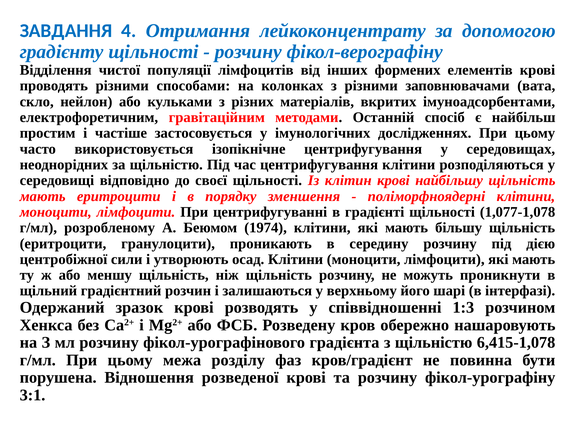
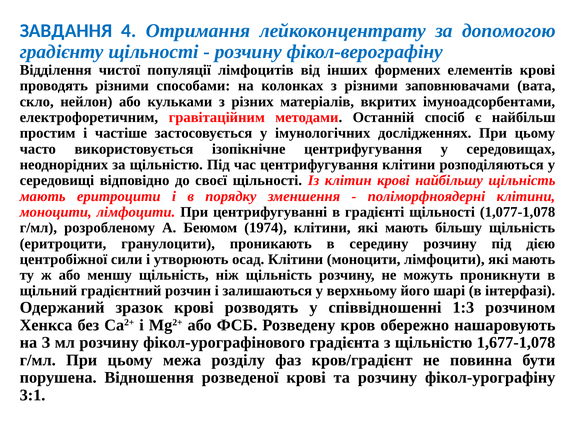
6,415-1,078: 6,415-1,078 -> 1,677-1,078 (516, 343)
